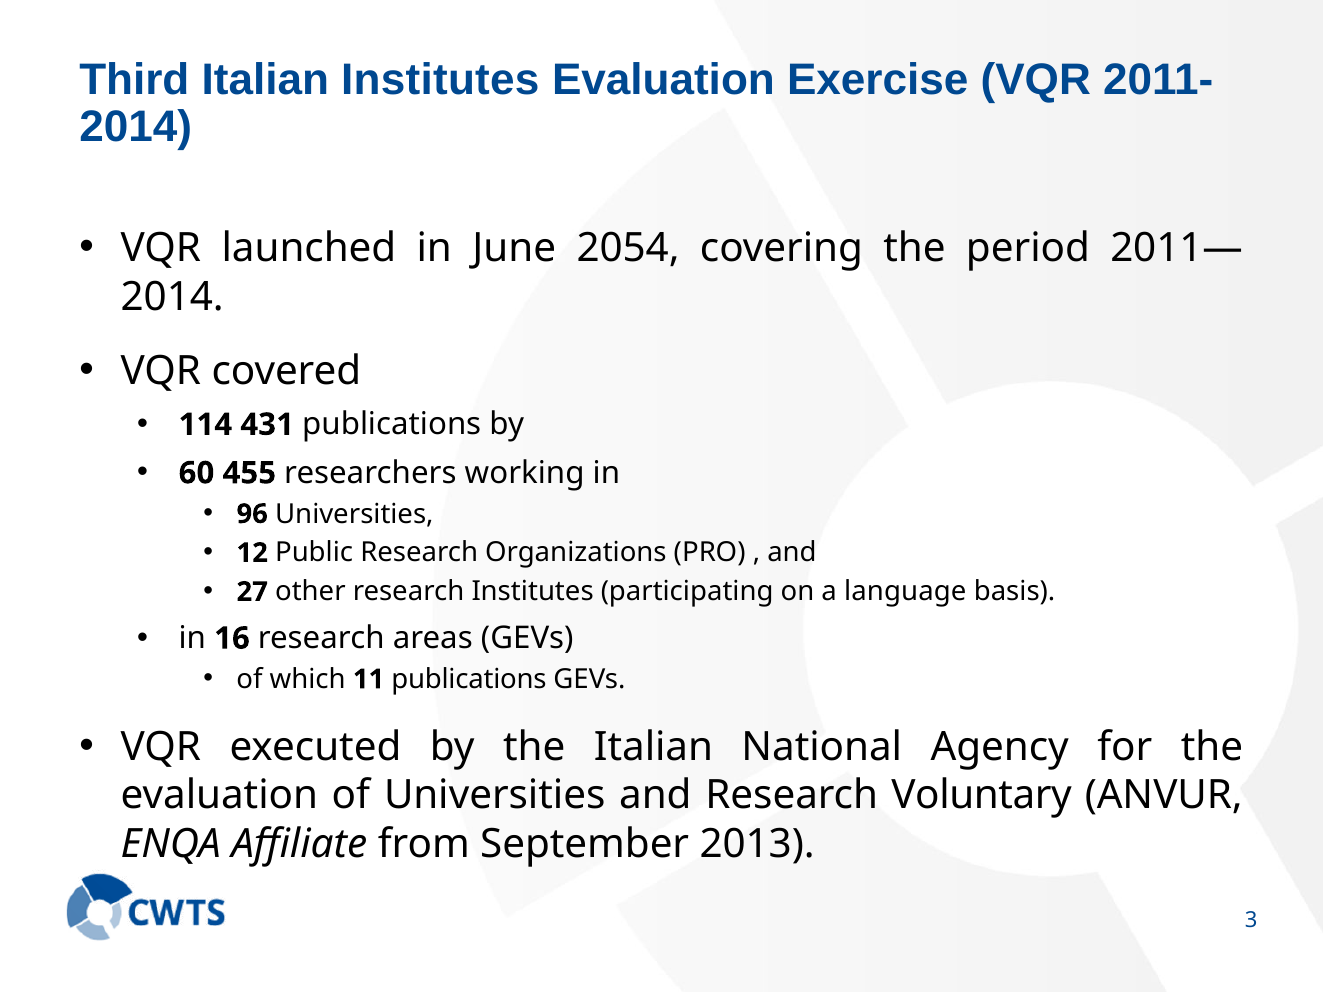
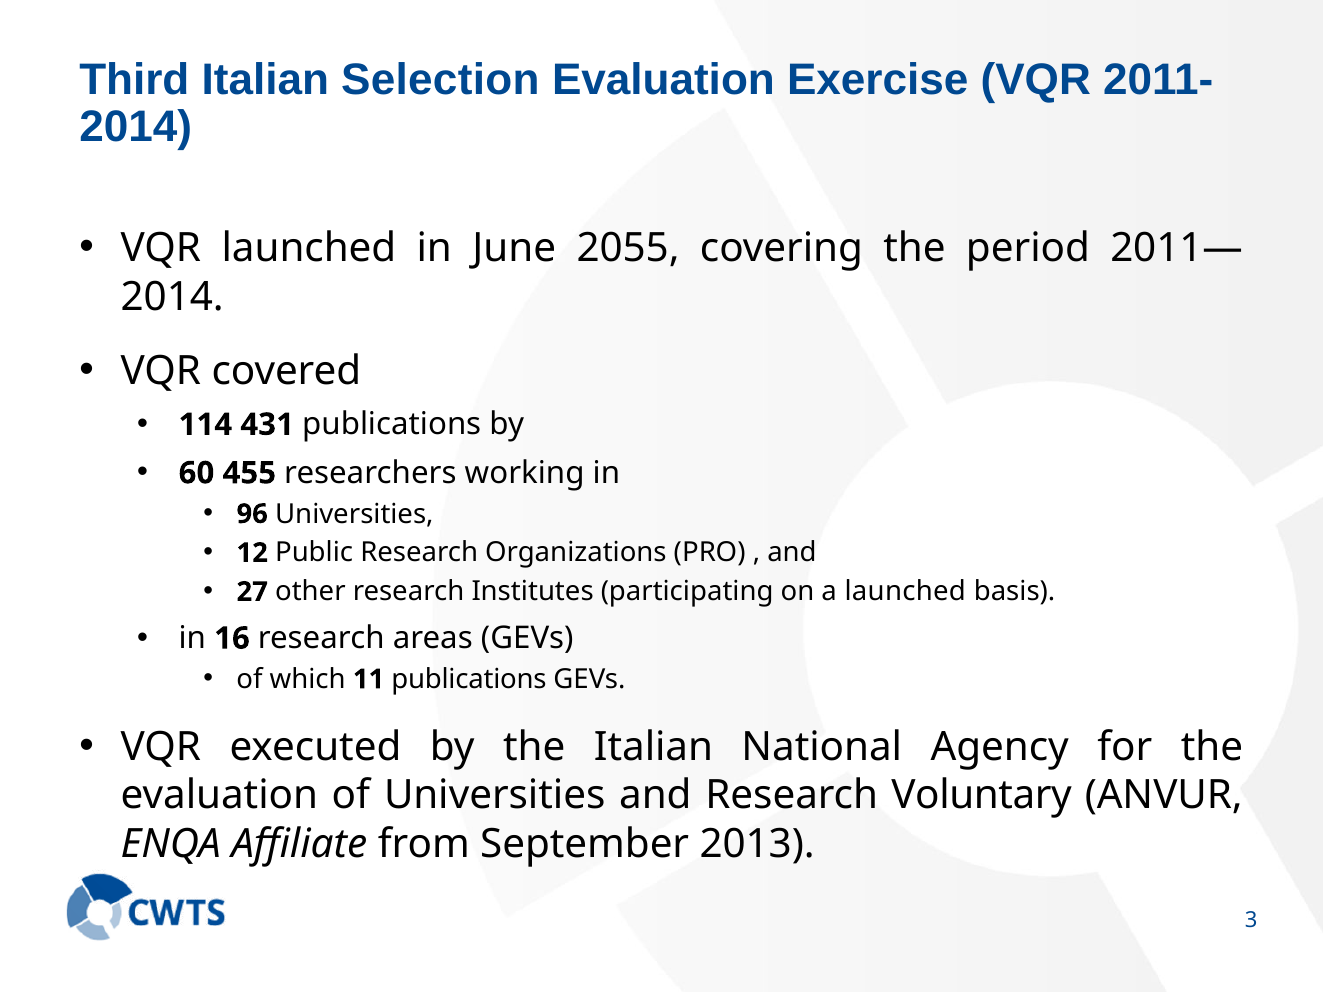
Italian Institutes: Institutes -> Selection (440, 80)
2054: 2054 -> 2055 (628, 249)
a language: language -> launched (905, 592)
